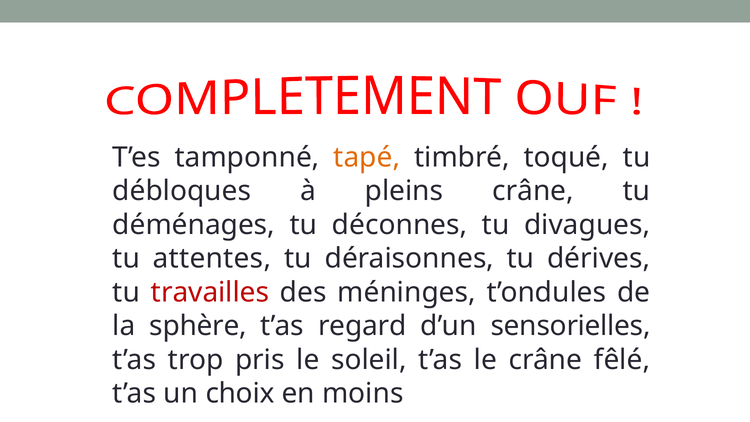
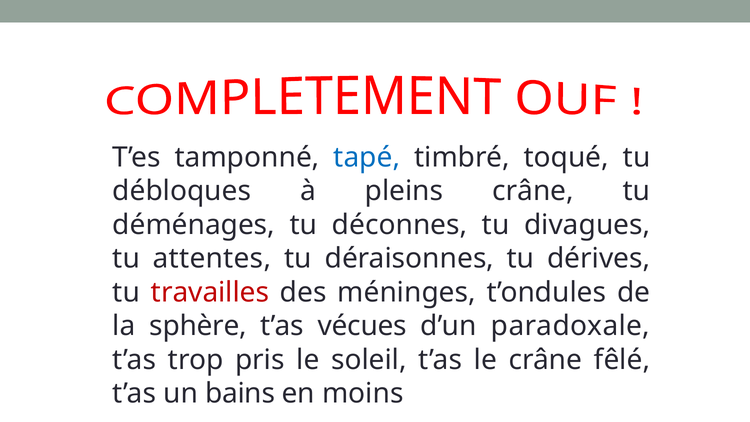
tapé colour: orange -> blue (367, 157)
regard: regard -> vécues (362, 326)
sensorielles: sensorielles -> paradoxale (570, 326)
choix: choix -> bains (240, 394)
